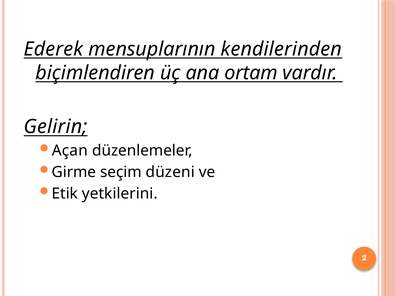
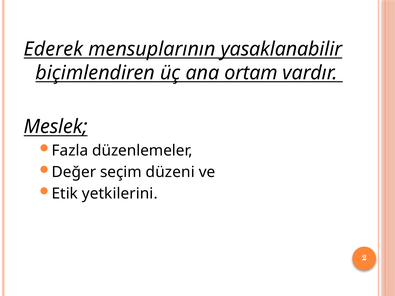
kendilerinden: kendilerinden -> yasaklanabilir (281, 49)
Gelirin: Gelirin -> Meslek (56, 127)
Açan: Açan -> Fazla (70, 151)
Girme: Girme -> Değer (74, 172)
